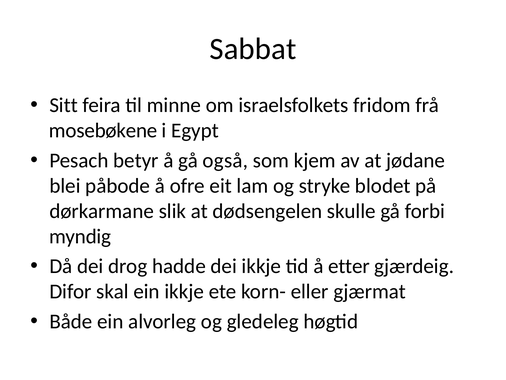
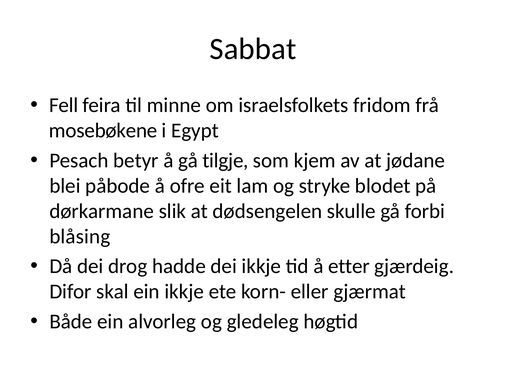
Sitt: Sitt -> Fell (64, 105)
også: også -> tilgje (226, 160)
myndig: myndig -> blåsing (80, 236)
